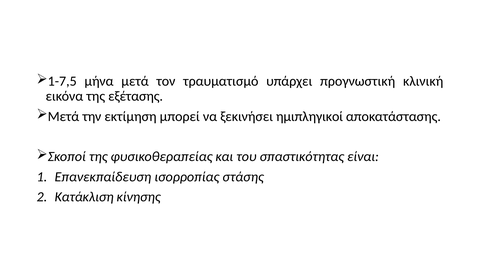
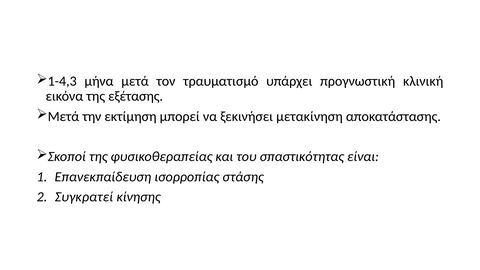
1-7,5: 1-7,5 -> 1-4,3 (62, 81)
ημιπληγικοί: ημιπληγικοί -> μετακίνηση (309, 116)
Κατάκλιση: Κατάκλιση -> Συγκρατεί (84, 197)
